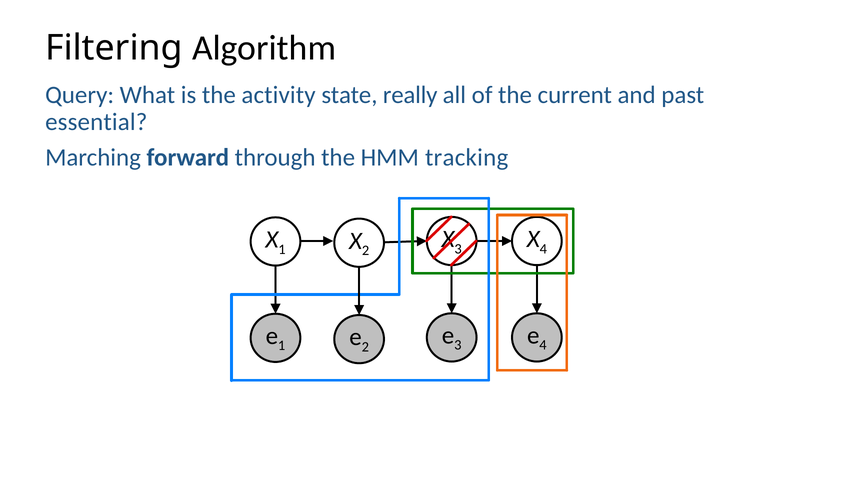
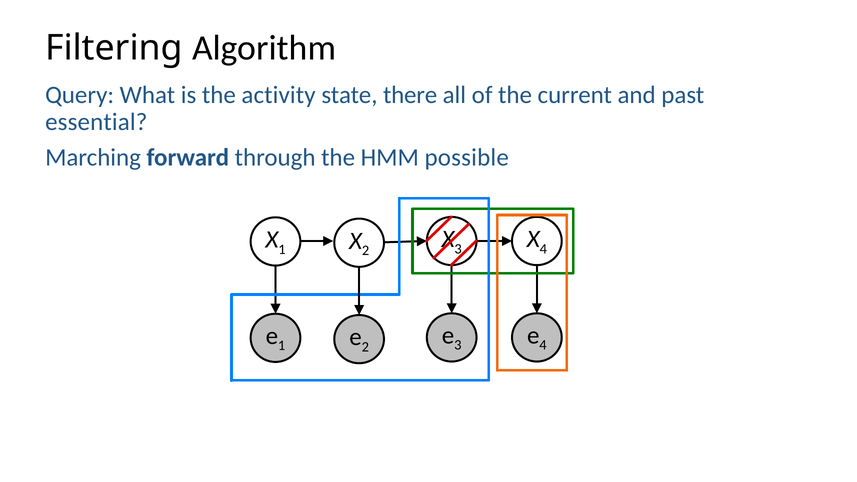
really: really -> there (410, 95)
tracking: tracking -> possible (467, 158)
